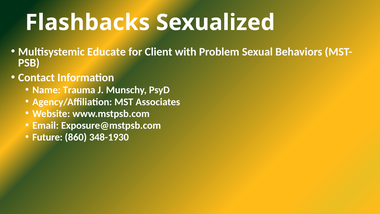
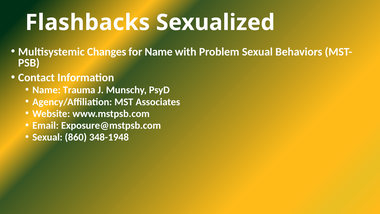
Educate: Educate -> Changes (107, 52)
for Client: Client -> Name (159, 52)
Future: Future -> Sexual (47, 137)
348-1930: 348-1930 -> 348-1948 (109, 137)
